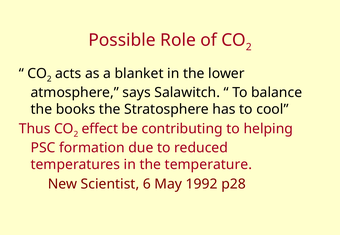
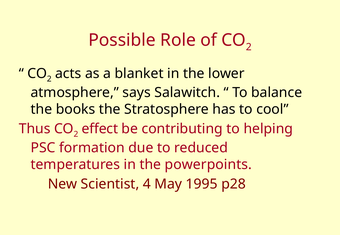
temperature: temperature -> powerpoints (208, 165)
6: 6 -> 4 (147, 184)
1992: 1992 -> 1995 (202, 184)
